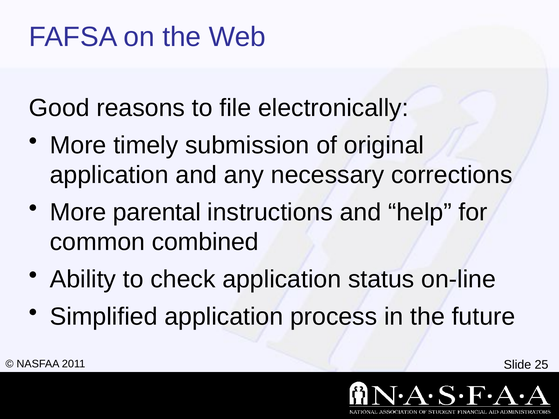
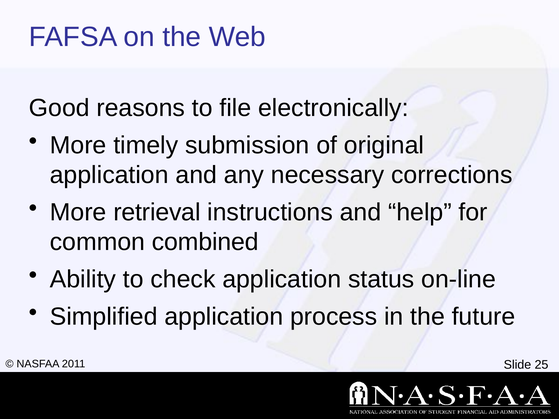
parental: parental -> retrieval (157, 212)
